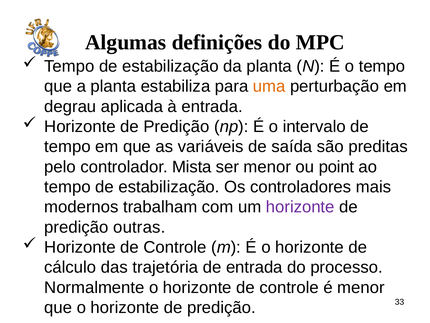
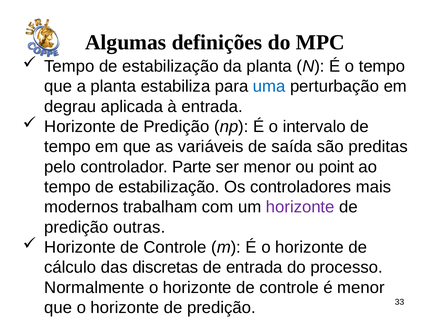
uma colour: orange -> blue (269, 86)
Mista: Mista -> Parte (192, 167)
trajetória: trajetória -> discretas (165, 267)
